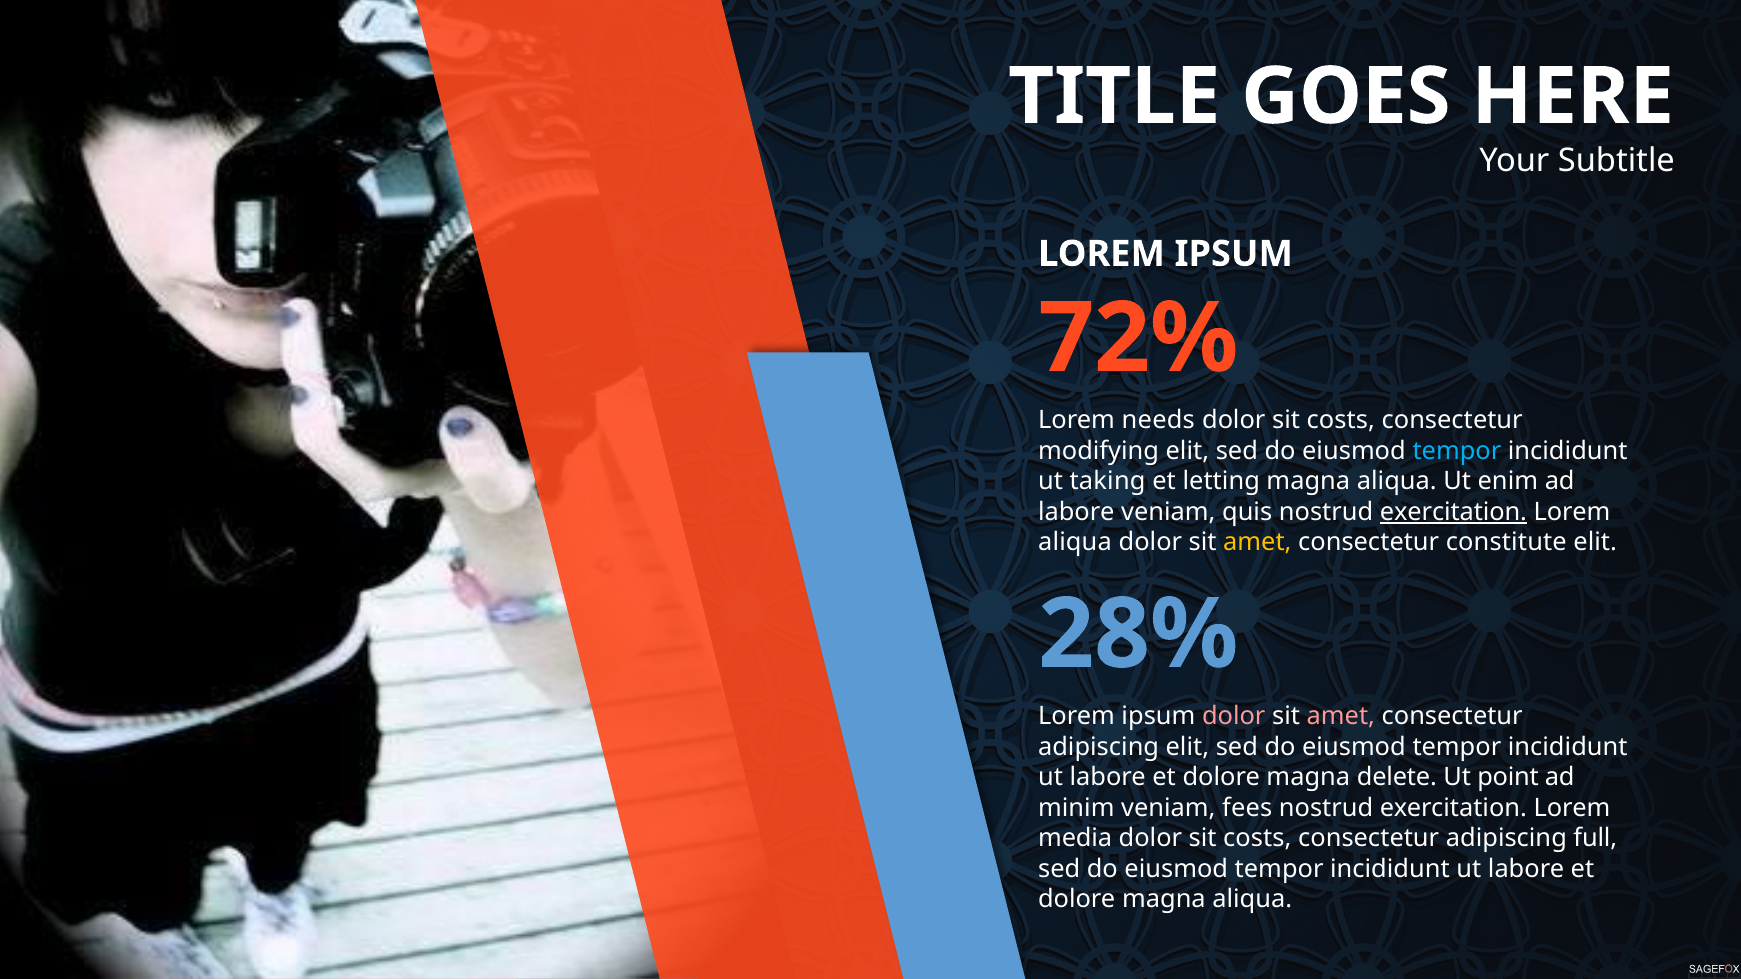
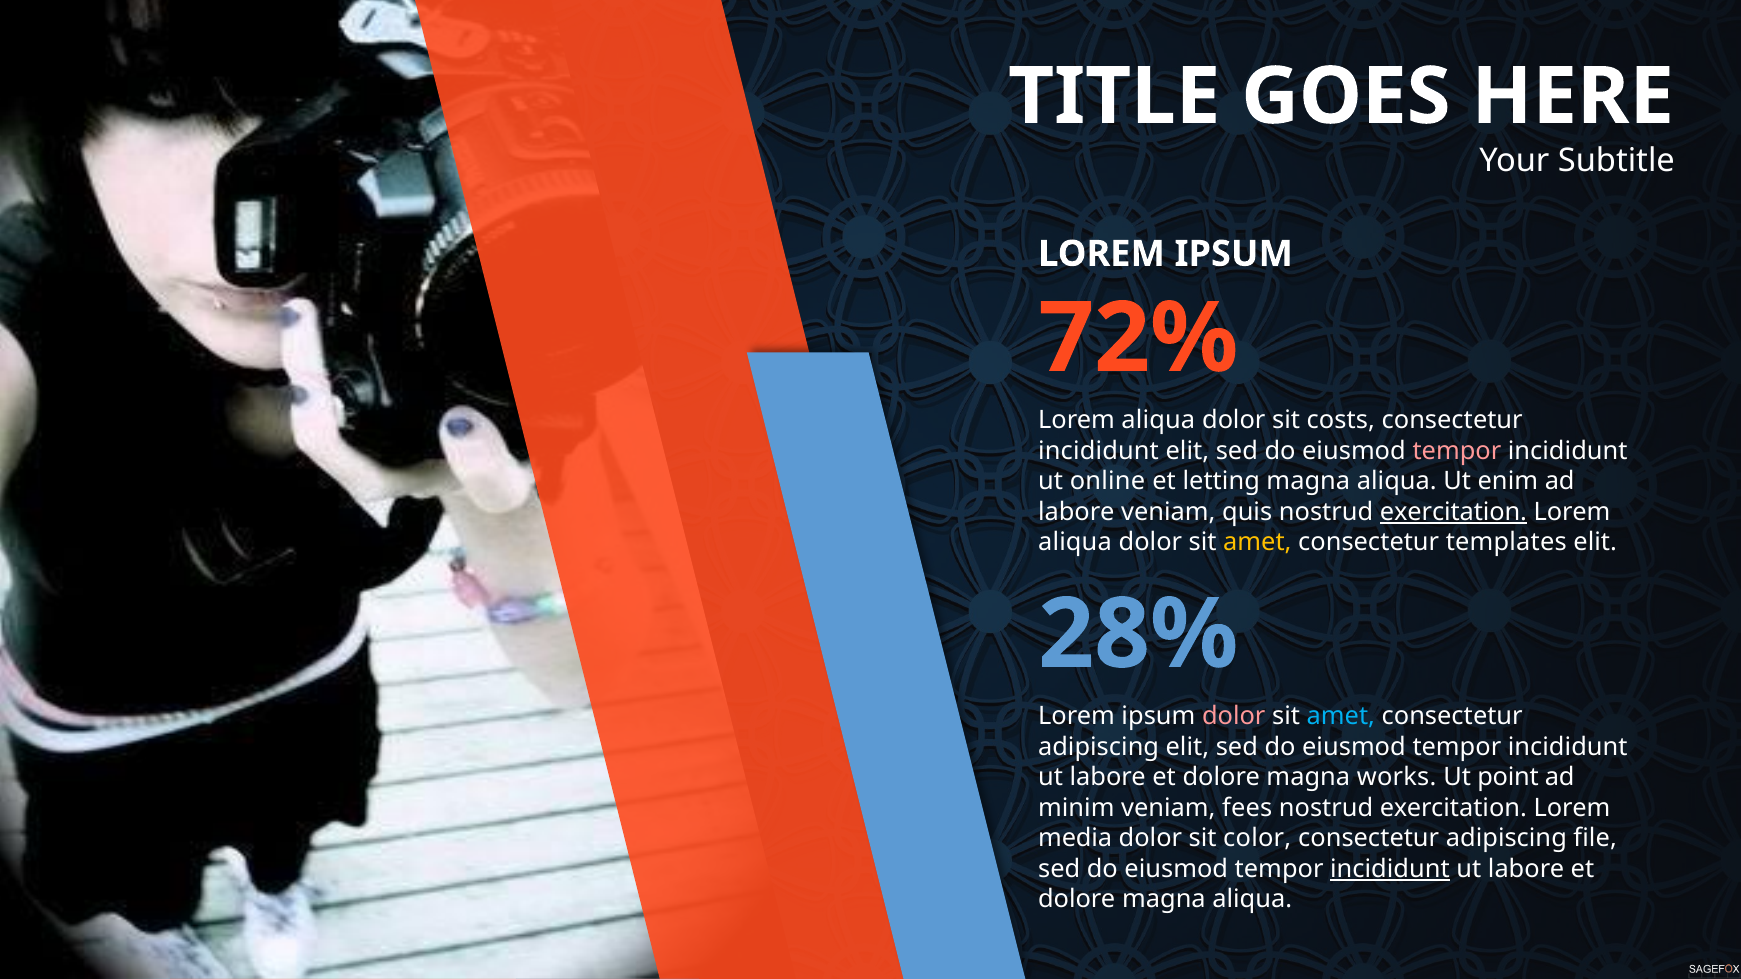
needs: needs -> aliqua (1158, 421)
modifying: modifying -> incididunt (1099, 451)
tempor colour: light blue -> pink (1457, 451)
taking: taking -> online (1108, 482)
constitute: constitute -> templates (1506, 543)
amet colour: pink -> light blue (1341, 717)
delete: delete -> works (1397, 778)
costs: costs -> color (1257, 839)
full: full -> file (1595, 839)
incididunt underline: none -> present (1390, 869)
